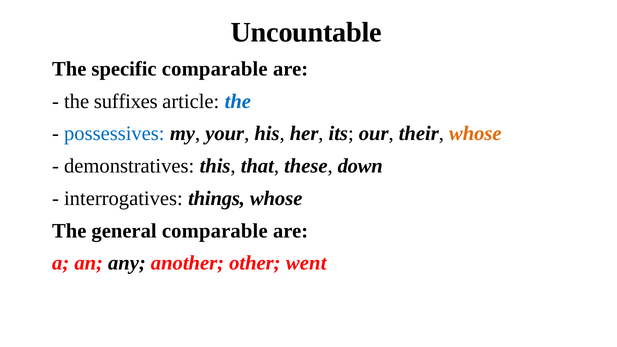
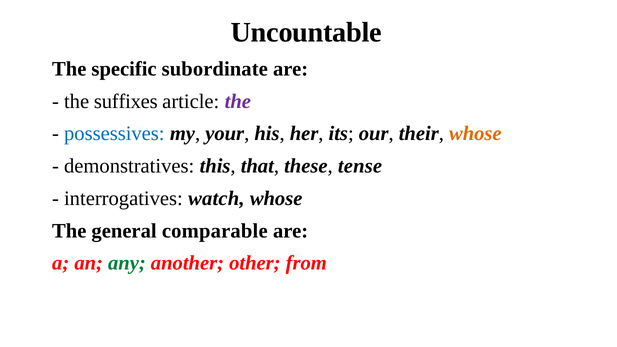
specific comparable: comparable -> subordinate (215, 69)
the colour: blue -> purple (238, 101)
down: down -> tense (360, 166)
things: things -> watch (216, 198)
any colour: black -> green (127, 263)
went: went -> from (306, 263)
